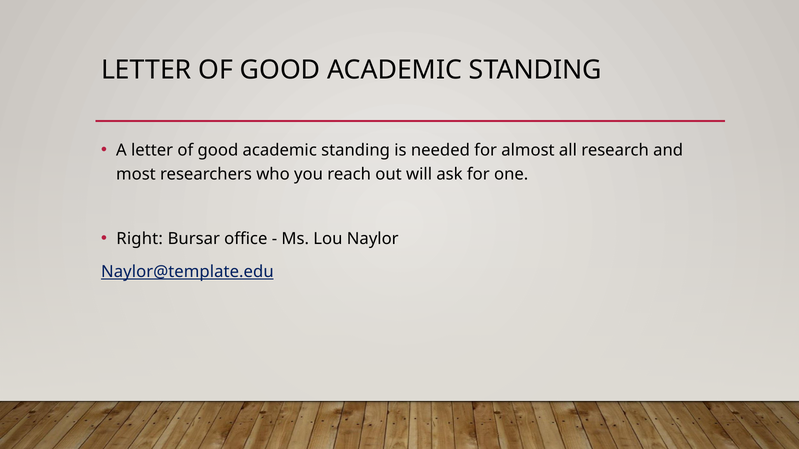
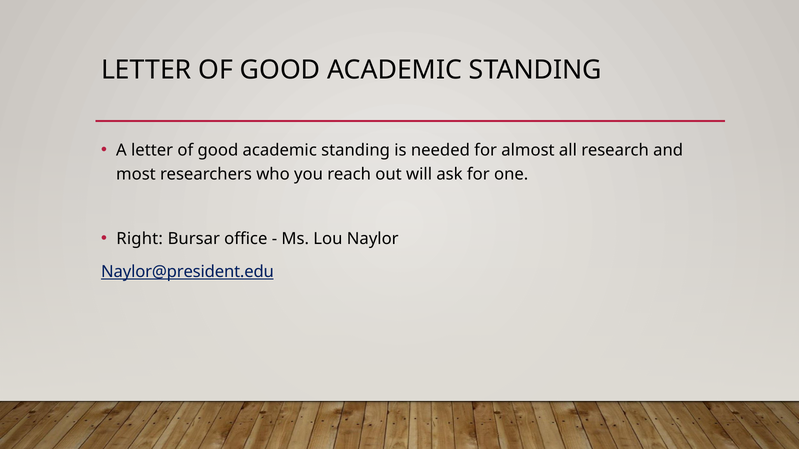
Naylor@template.edu: Naylor@template.edu -> Naylor@president.edu (188, 272)
